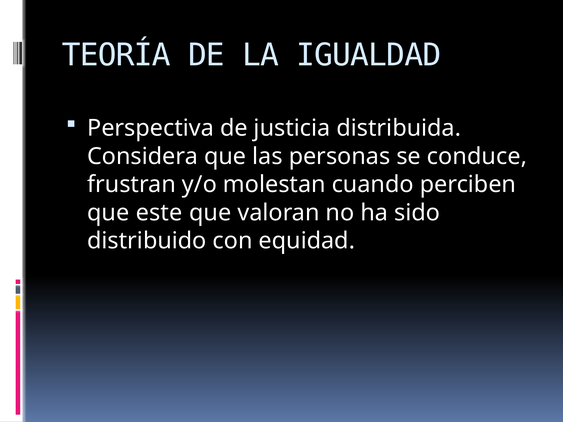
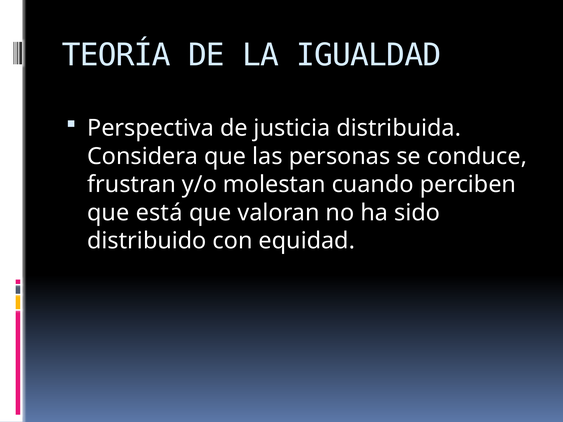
este: este -> está (159, 213)
